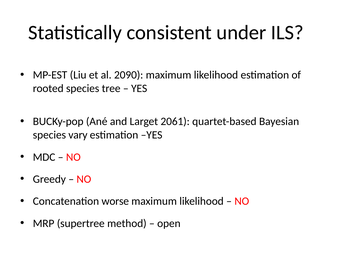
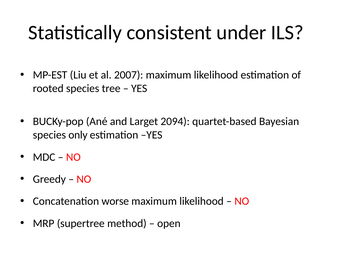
2090: 2090 -> 2007 (129, 75)
2061: 2061 -> 2094 (175, 121)
vary: vary -> only (78, 135)
